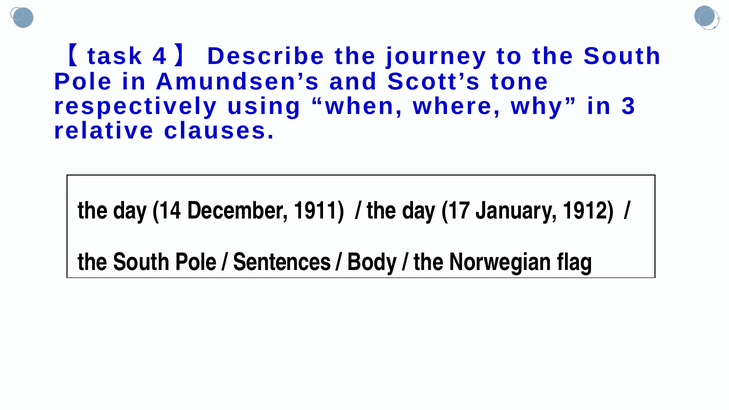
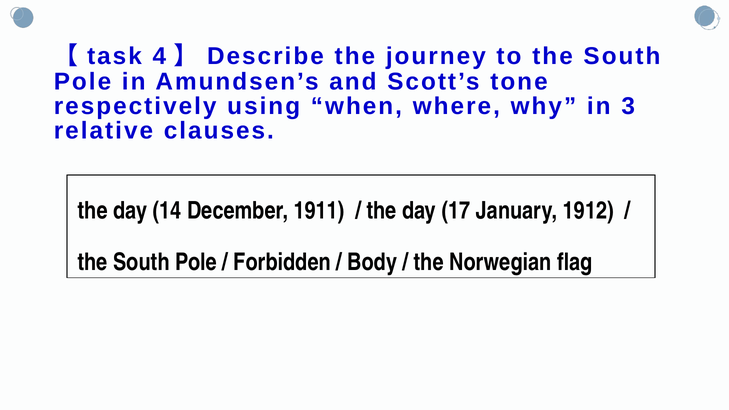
Sentences: Sentences -> Forbidden (282, 262)
